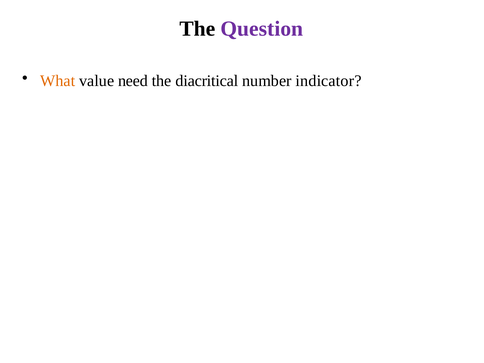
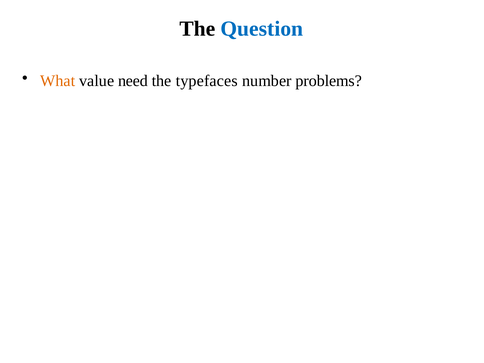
Question colour: purple -> blue (262, 29)
diacritical: diacritical -> typefaces (207, 81)
indicator: indicator -> problems (329, 81)
